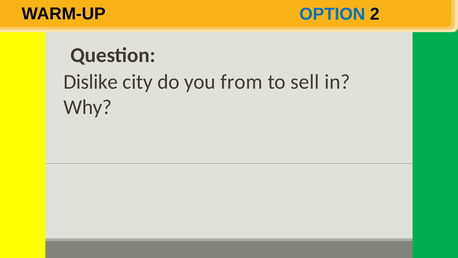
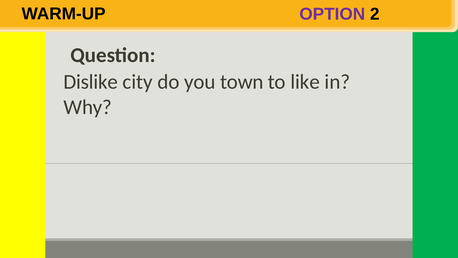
OPTION colour: blue -> purple (332, 14)
from: from -> town (242, 82)
sell: sell -> like (305, 82)
